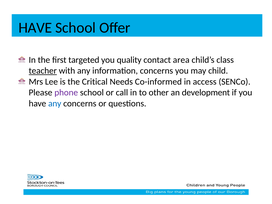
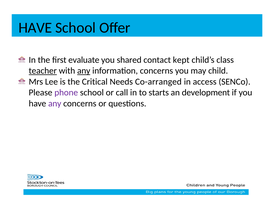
targeted: targeted -> evaluate (84, 60)
quality: quality -> shared (129, 60)
area: area -> kept (181, 60)
any underline: none -> present (84, 71)
Co-informed: Co-informed -> Co-arranged (158, 82)
other: other -> starts (159, 93)
any colour: blue -> purple (55, 103)
